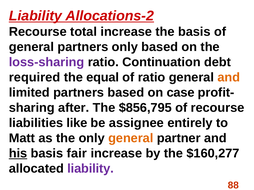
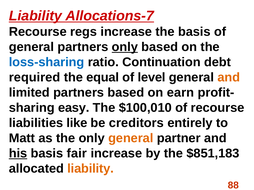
Allocations-2: Allocations-2 -> Allocations-7 (110, 16)
total: total -> regs (84, 32)
only underline: none -> present (125, 47)
loss-sharing colour: purple -> blue (47, 62)
of ratio: ratio -> level (152, 78)
case: case -> earn (180, 93)
after: after -> easy (74, 108)
$856,795: $856,795 -> $100,010 (145, 108)
assignee: assignee -> creditors (136, 123)
$160,277: $160,277 -> $851,183 (213, 154)
liability colour: purple -> orange (91, 169)
